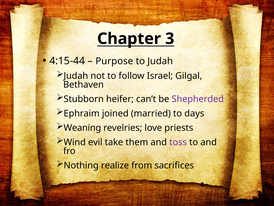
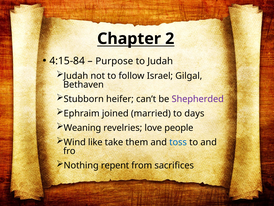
3: 3 -> 2 (170, 39)
4:15-44: 4:15-44 -> 4:15-84 (67, 61)
priests: priests -> people (179, 128)
evil: evil -> like (95, 142)
toss colour: purple -> blue (178, 142)
realize: realize -> repent (115, 165)
